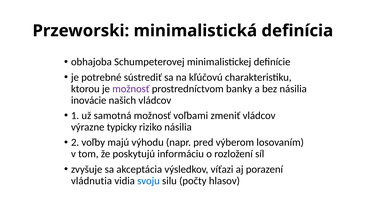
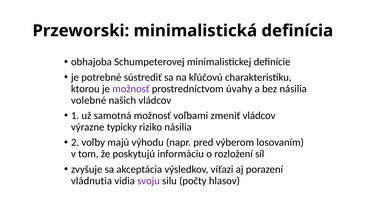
banky: banky -> úvahy (239, 89)
inovácie: inovácie -> volebné (89, 100)
svoju colour: blue -> purple (149, 181)
